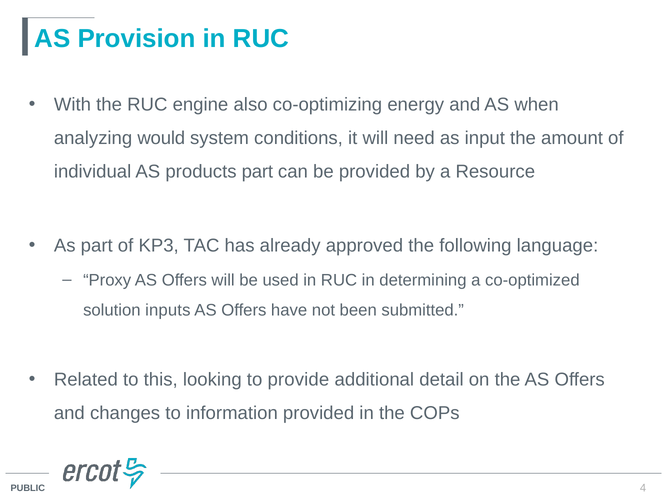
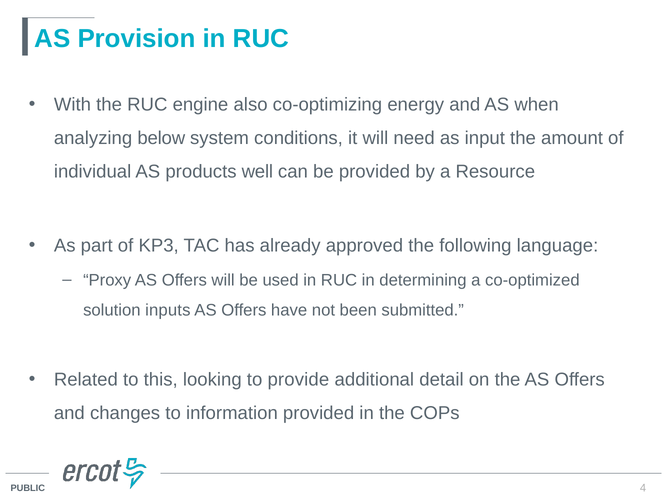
would: would -> below (161, 138)
products part: part -> well (257, 172)
